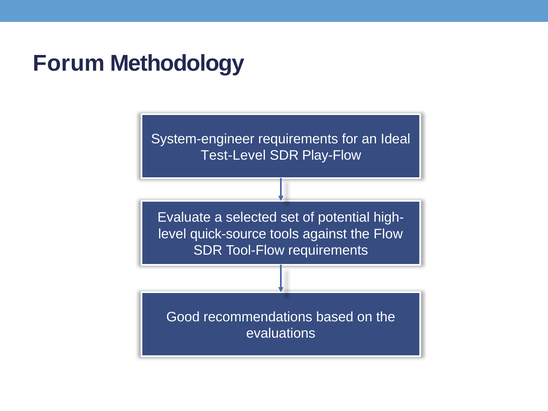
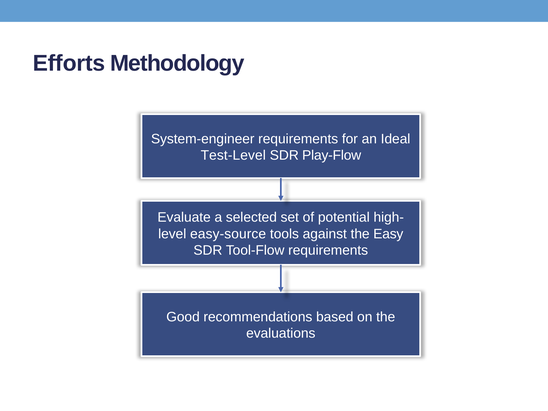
Forum: Forum -> Efforts (69, 63)
quick-source: quick-source -> easy-source (228, 234)
Flow: Flow -> Easy (388, 234)
